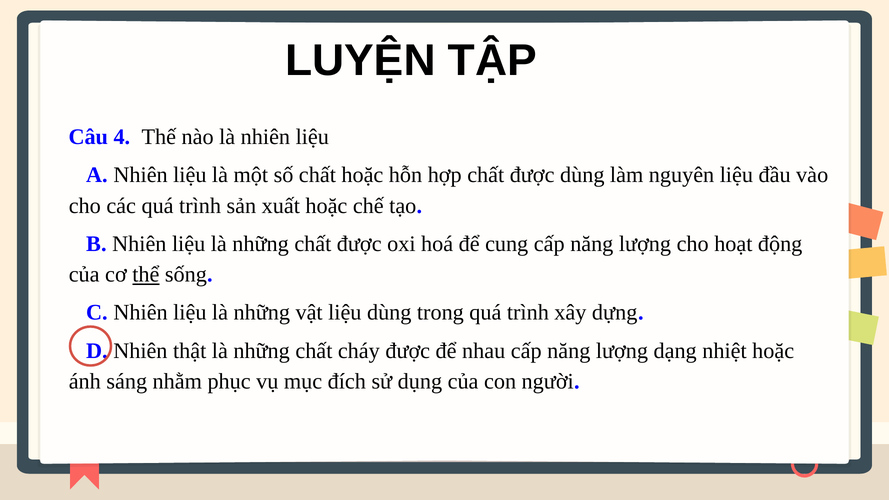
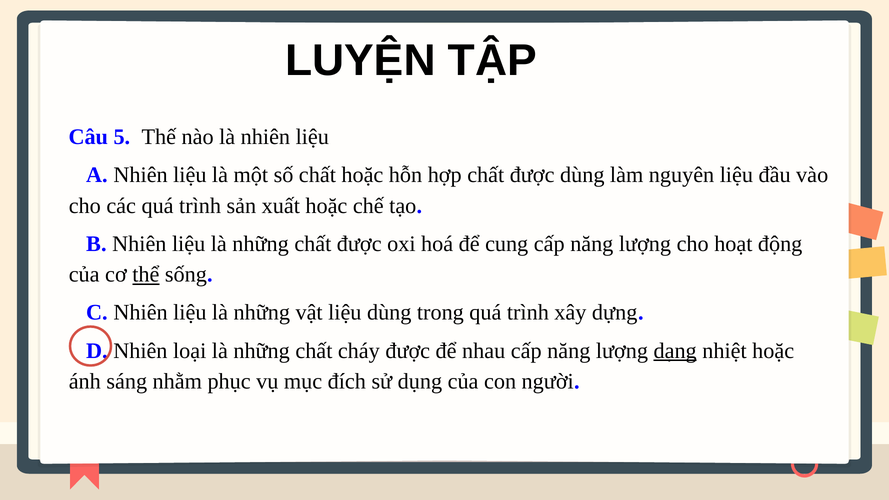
4: 4 -> 5 (122, 137)
thật: thật -> loại (190, 351)
dạng underline: none -> present (675, 351)
